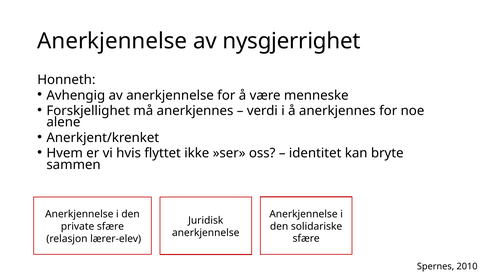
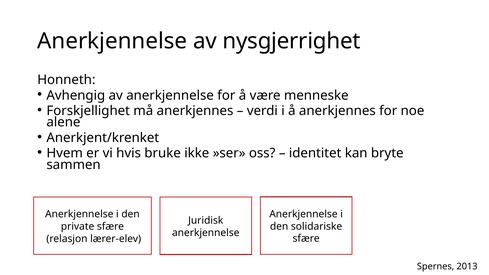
flyttet: flyttet -> bruke (163, 153)
2010: 2010 -> 2013 (467, 267)
